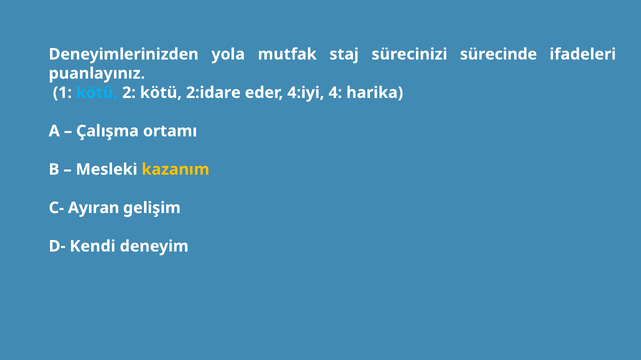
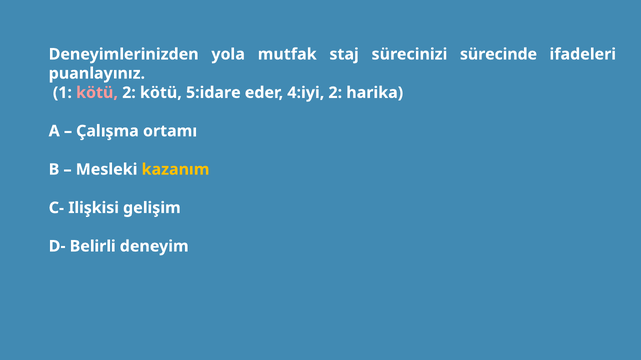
kötü colour: light blue -> pink (97, 93)
2:idare: 2:idare -> 5:idare (213, 93)
4:iyi 4: 4 -> 2 (335, 93)
Ayıran: Ayıran -> Ilişkisi (94, 208)
Kendi: Kendi -> Belirli (93, 247)
